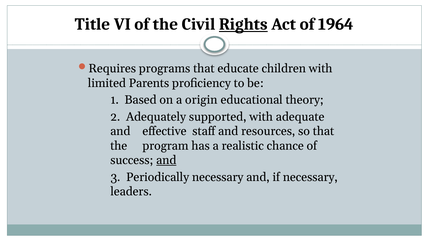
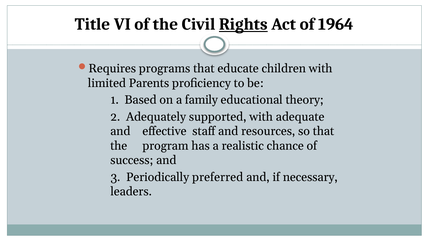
origin: origin -> family (201, 100)
and underline: present -> none (166, 160)
Periodically necessary: necessary -> preferred (218, 177)
